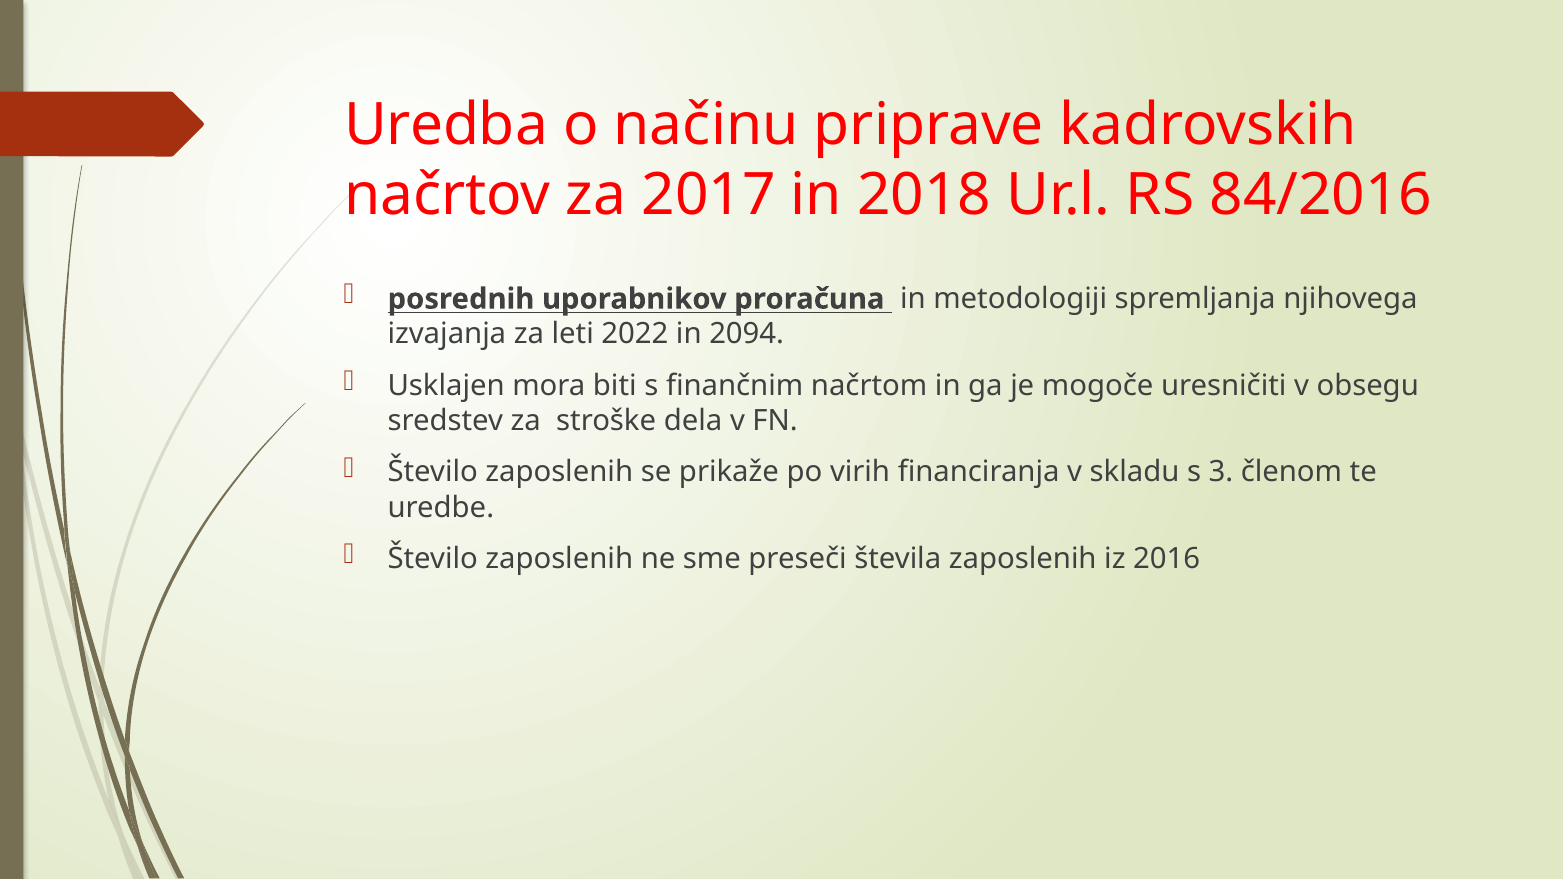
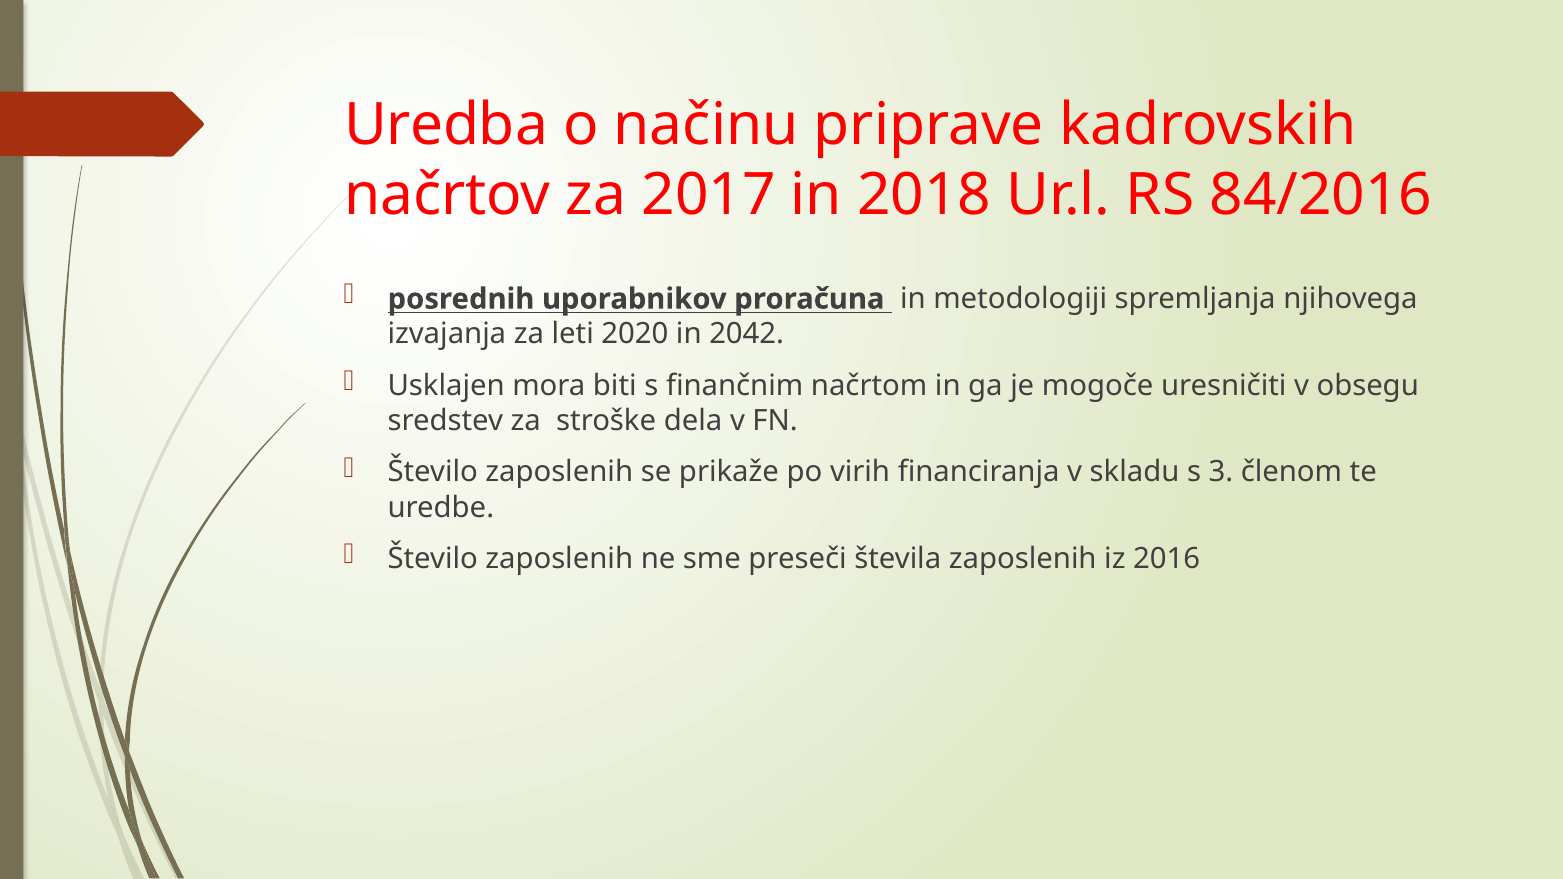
2022: 2022 -> 2020 (635, 334)
2094: 2094 -> 2042 (747, 334)
